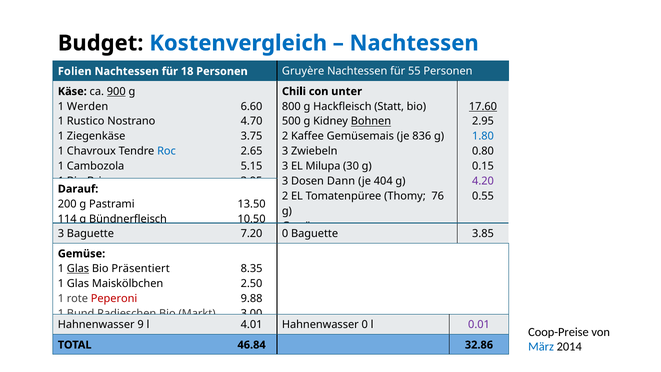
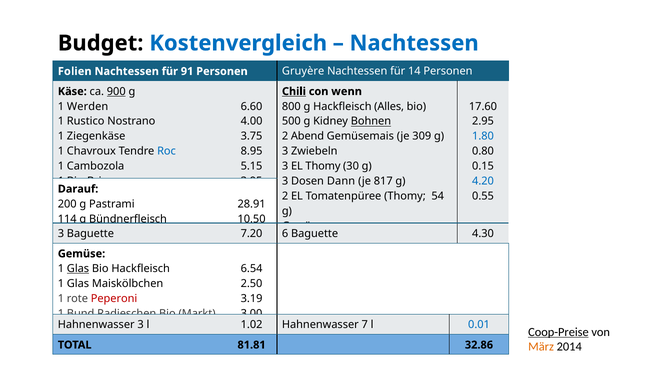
18: 18 -> 91 (187, 71)
55: 55 -> 14 (414, 71)
Chili underline: none -> present (294, 91)
unter: unter -> wenn (347, 91)
Statt: Statt -> Alles (389, 106)
17.60 underline: present -> none (483, 106)
4.70: 4.70 -> 4.00 (252, 121)
Kaffee: Kaffee -> Abend (308, 136)
836: 836 -> 309 (422, 136)
2.65: 2.65 -> 8.95 (252, 151)
EL Milupa: Milupa -> Thomy (323, 166)
404: 404 -> 817 (383, 181)
4.20 colour: purple -> blue (483, 181)
76: 76 -> 54 (438, 196)
13.50: 13.50 -> 28.91 (252, 204)
7.20 0: 0 -> 6 (285, 233)
3.85: 3.85 -> 4.30 (483, 233)
Bio Präsentiert: Präsentiert -> Hackfleisch (141, 269)
8.35: 8.35 -> 6.54 (252, 269)
9.88: 9.88 -> 3.19 (252, 298)
Hahnenwasser 9: 9 -> 3 (141, 325)
4.01: 4.01 -> 1.02 (252, 325)
Hahnenwasser 0: 0 -> 7 (365, 325)
0.01 colour: purple -> blue (479, 325)
Coop-Preise underline: none -> present (558, 332)
März colour: blue -> orange (541, 347)
46.84: 46.84 -> 81.81 (252, 345)
